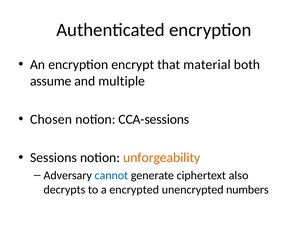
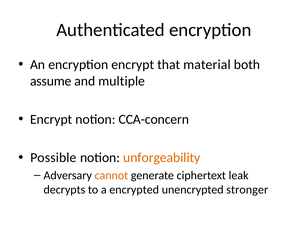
Chosen: Chosen -> Encrypt (51, 119)
CCA-sessions: CCA-sessions -> CCA-concern (154, 119)
Sessions: Sessions -> Possible (53, 158)
cannot colour: blue -> orange (111, 175)
also: also -> leak (239, 175)
numbers: numbers -> stronger (247, 190)
